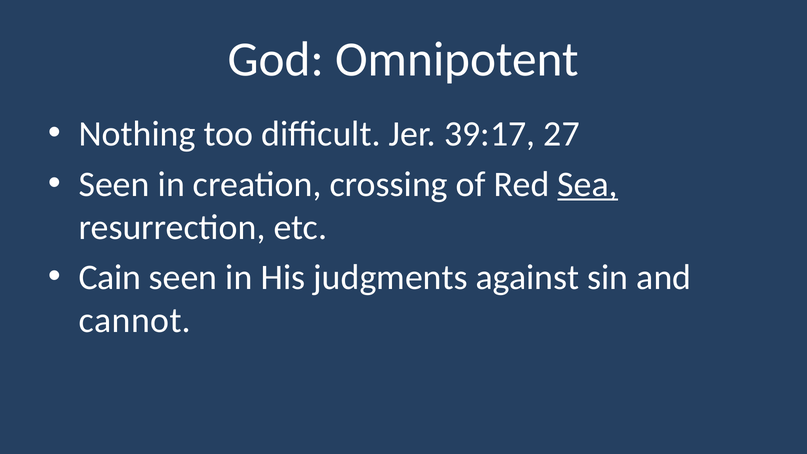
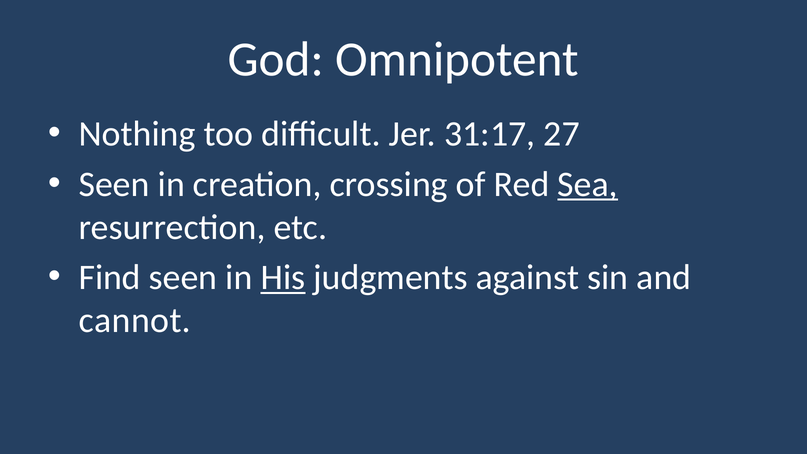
39:17: 39:17 -> 31:17 (490, 134)
Cain: Cain -> Find (110, 278)
His underline: none -> present (283, 278)
